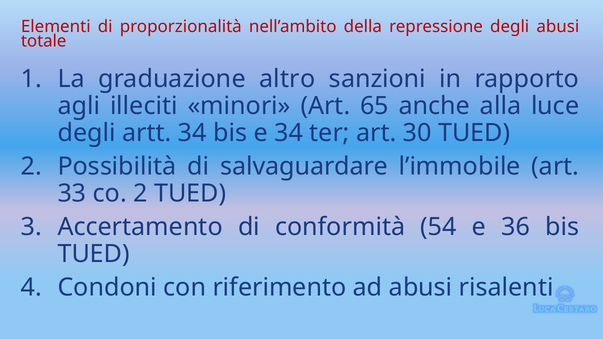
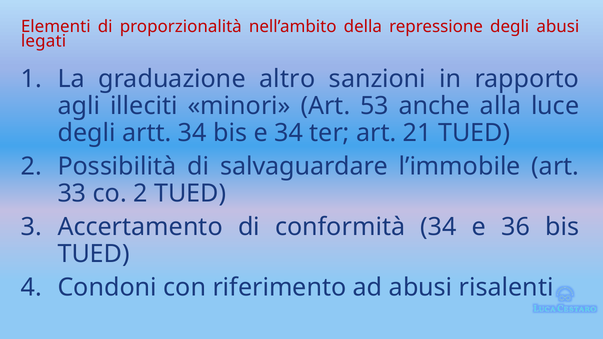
totale: totale -> legati (44, 41)
65: 65 -> 53 (374, 106)
30: 30 -> 21 (417, 133)
conformità 54: 54 -> 34 (438, 227)
